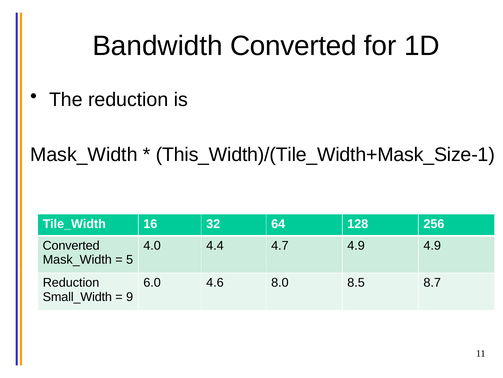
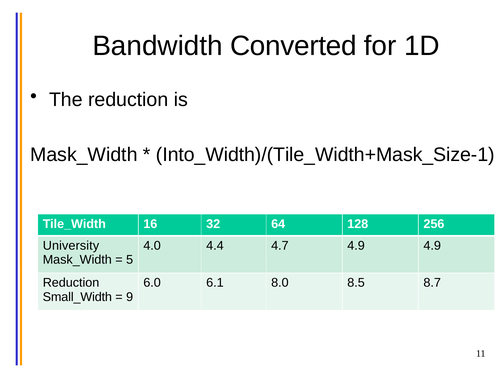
This_Width)/(Tile_Width+Mask_Size-1: This_Width)/(Tile_Width+Mask_Size-1 -> Into_Width)/(Tile_Width+Mask_Size-1 (325, 154)
Converted: Converted -> University (71, 245)
4.6: 4.6 -> 6.1 (215, 282)
